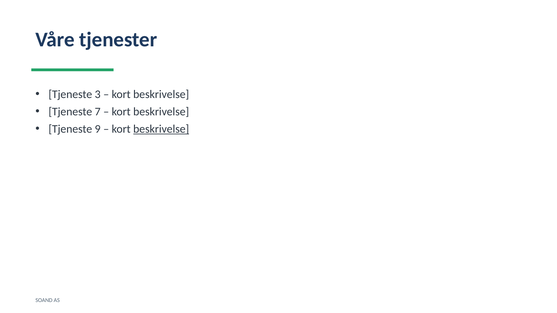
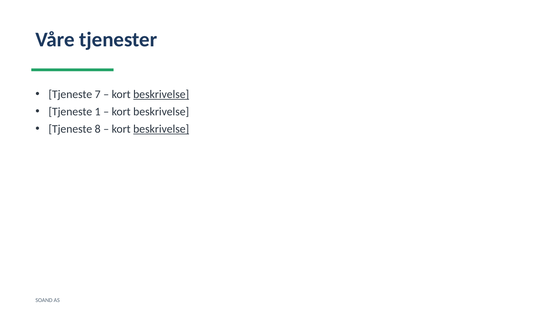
3: 3 -> 7 (98, 94)
beskrivelse underline: none -> present (161, 94)
7: 7 -> 1 (98, 112)
9: 9 -> 8 (98, 129)
